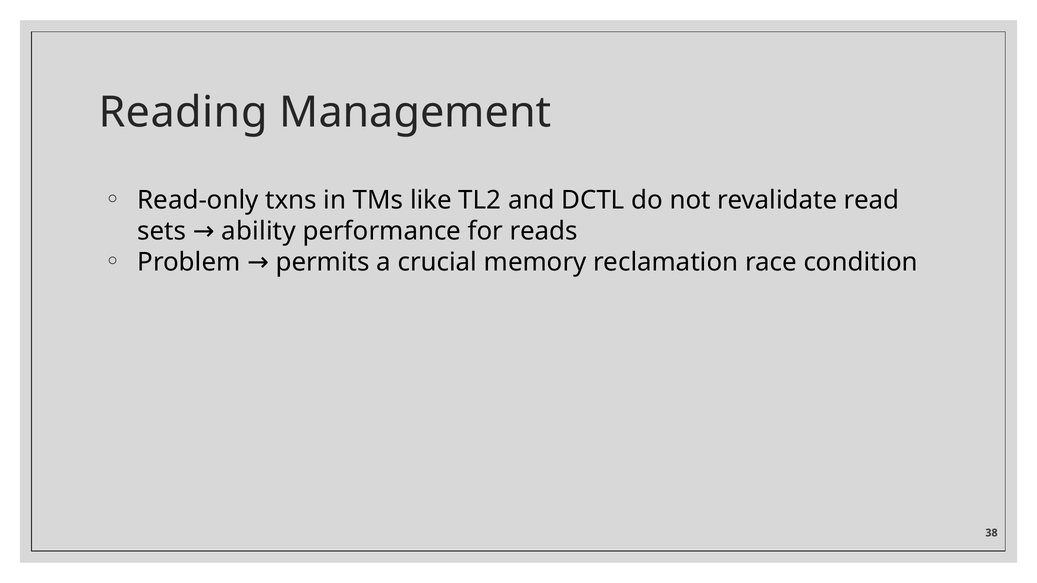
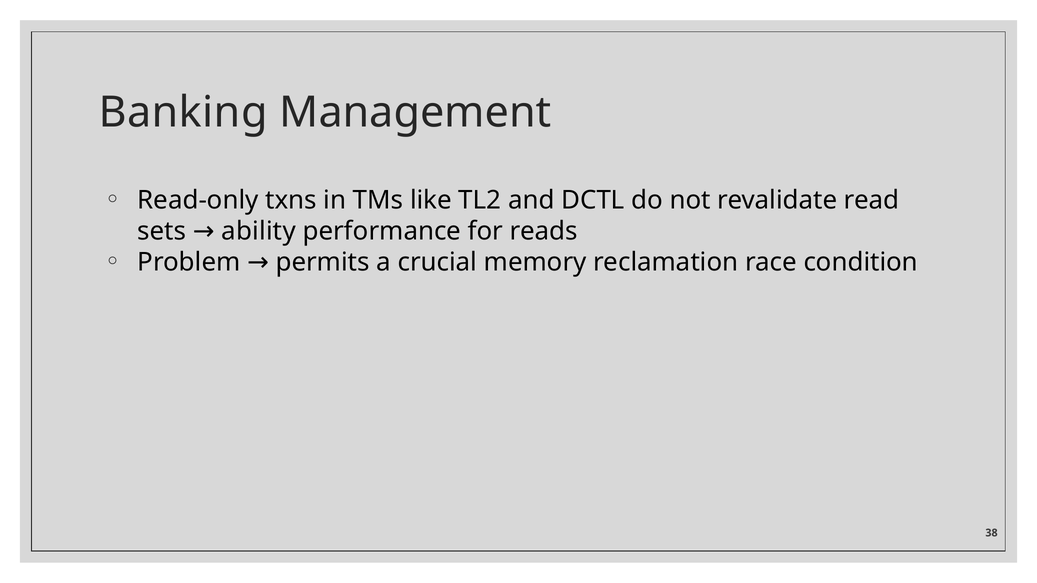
Reading: Reading -> Banking (183, 113)
